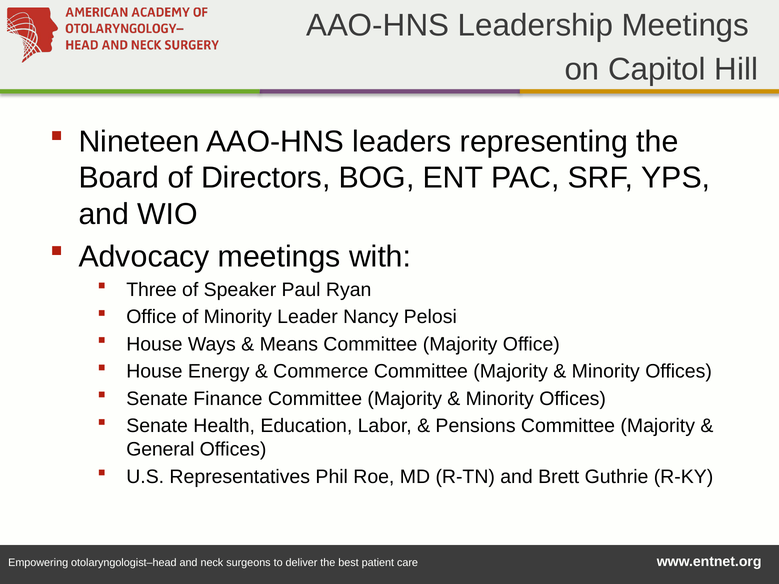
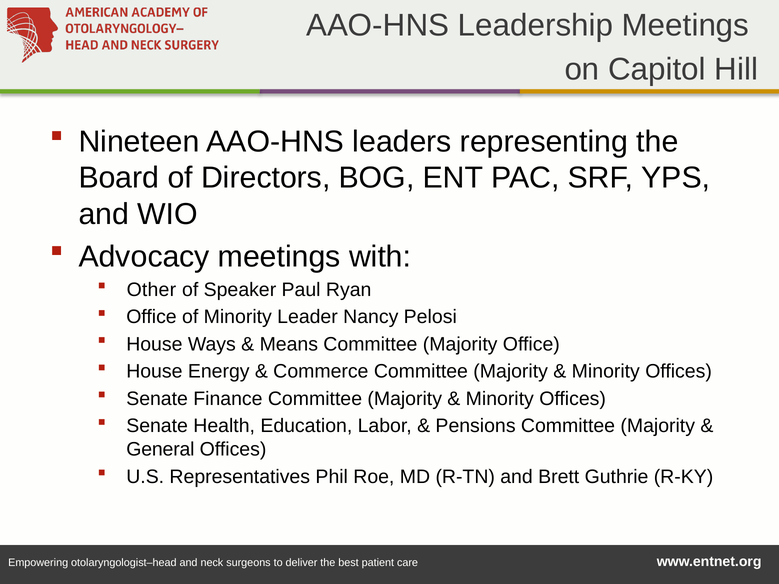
Three: Three -> Other (151, 290)
